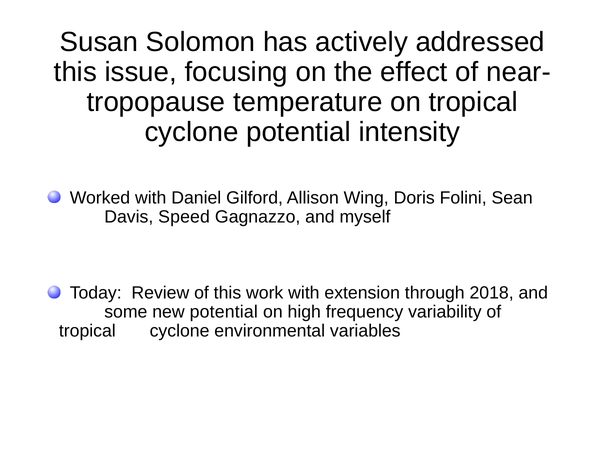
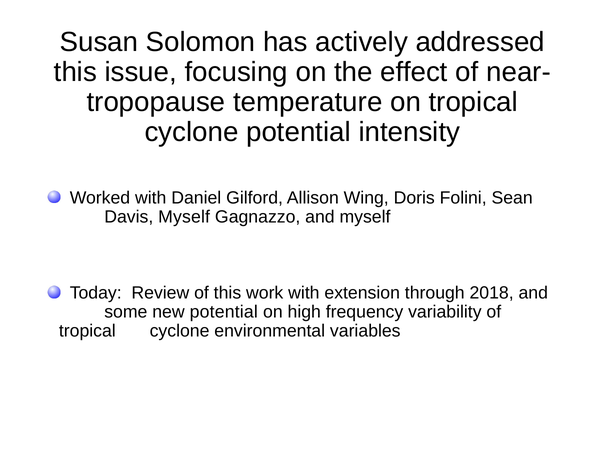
Davis Speed: Speed -> Myself (184, 217)
